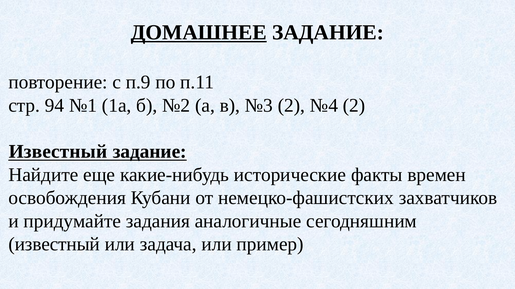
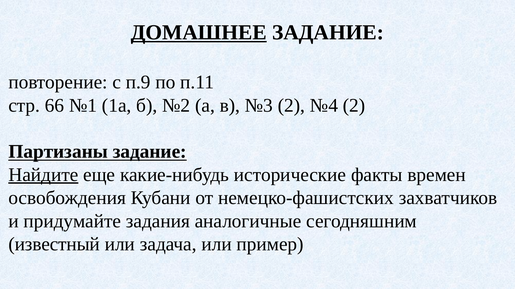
94: 94 -> 66 (55, 106)
Известный: Известный -> Партизаны (58, 152)
Найдите underline: none -> present (43, 175)
